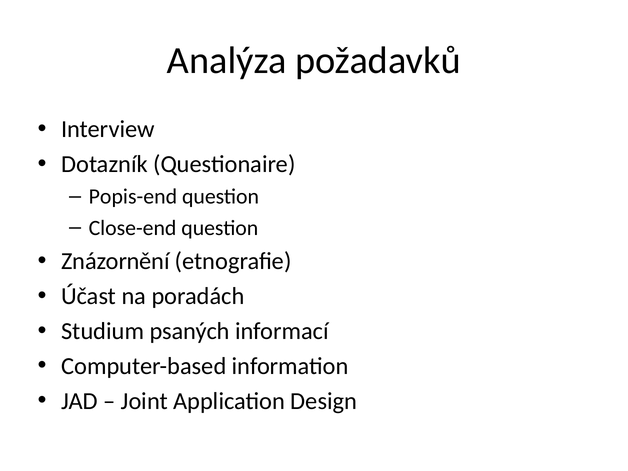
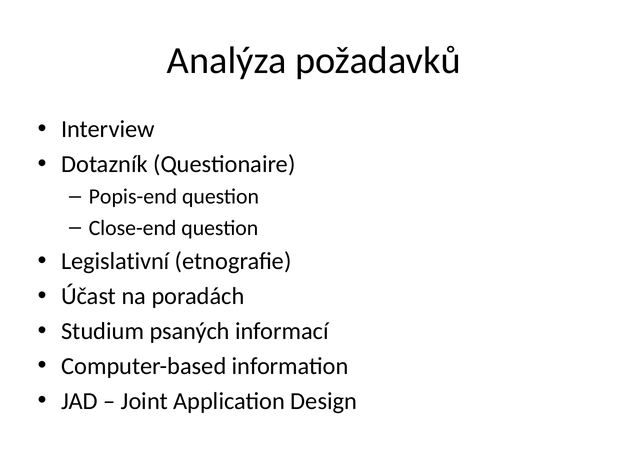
Znázornění: Znázornění -> Legislativní (115, 261)
